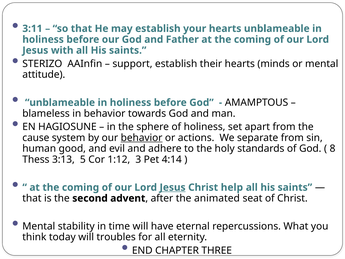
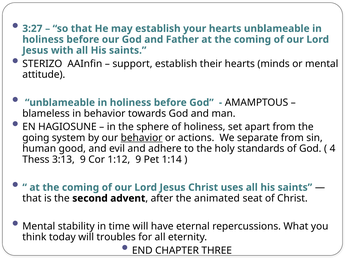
3:11: 3:11 -> 3:27 (32, 29)
cause: cause -> going (36, 138)
8: 8 -> 4 (333, 148)
3:13 5: 5 -> 9 (83, 159)
1:12 3: 3 -> 9 (138, 159)
4:14: 4:14 -> 1:14 (172, 159)
Jesus underline: present -> none (173, 187)
help: help -> uses (232, 187)
